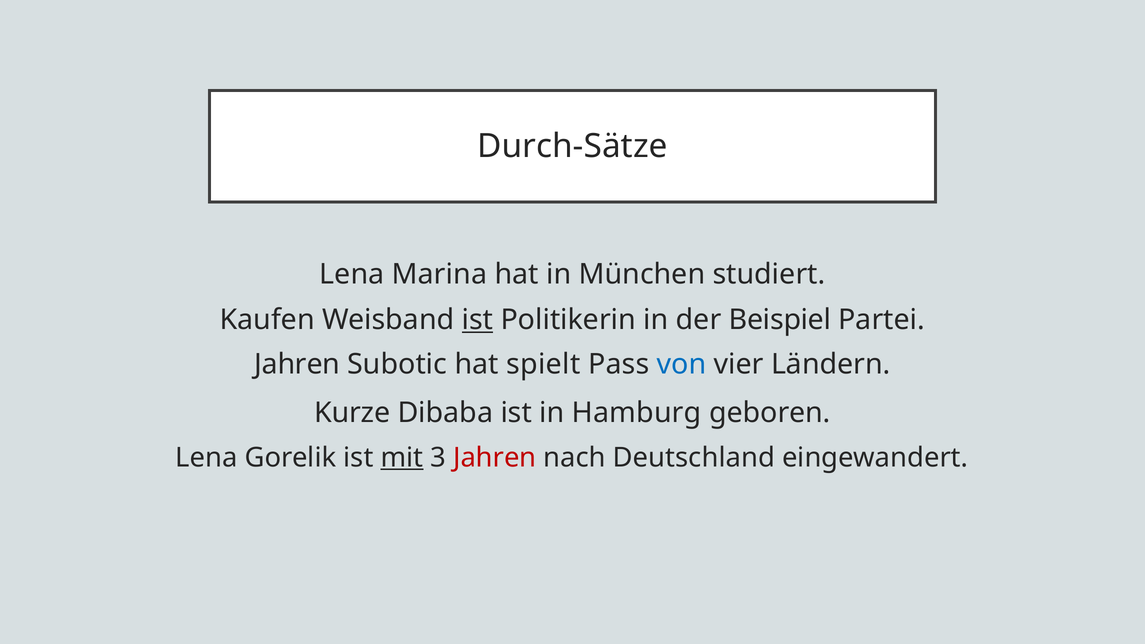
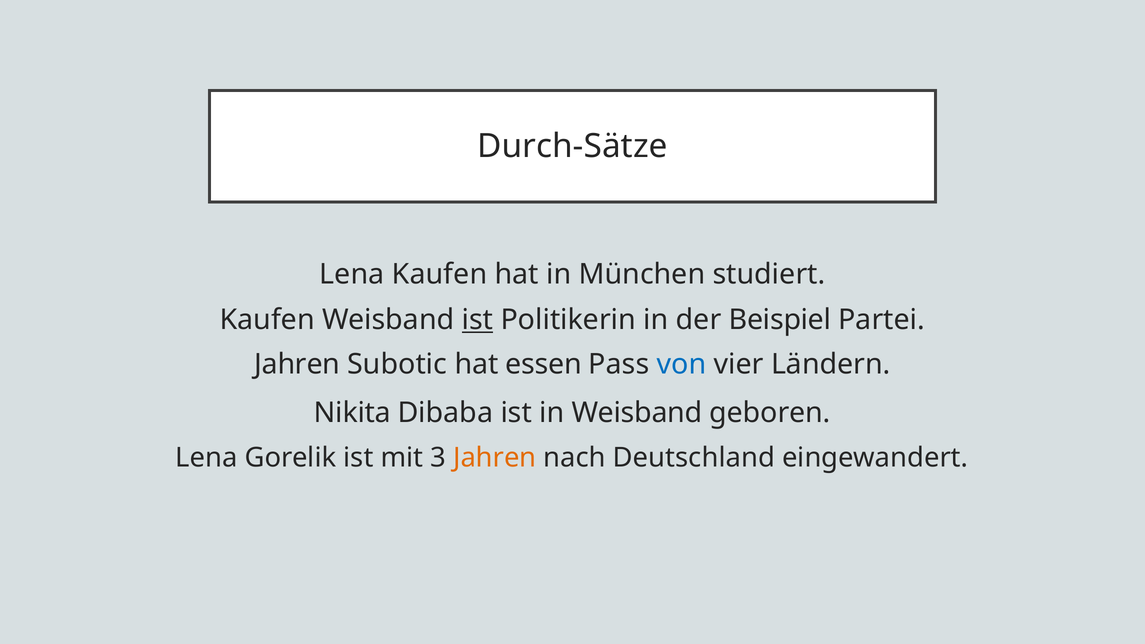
Lena Marina: Marina -> Kaufen (439, 274)
spielt: spielt -> essen (544, 364)
Kurze: Kurze -> Nikita (352, 413)
in Hamburg: Hamburg -> Weisband (637, 413)
mit underline: present -> none (402, 458)
Jahren colour: red -> orange (495, 458)
